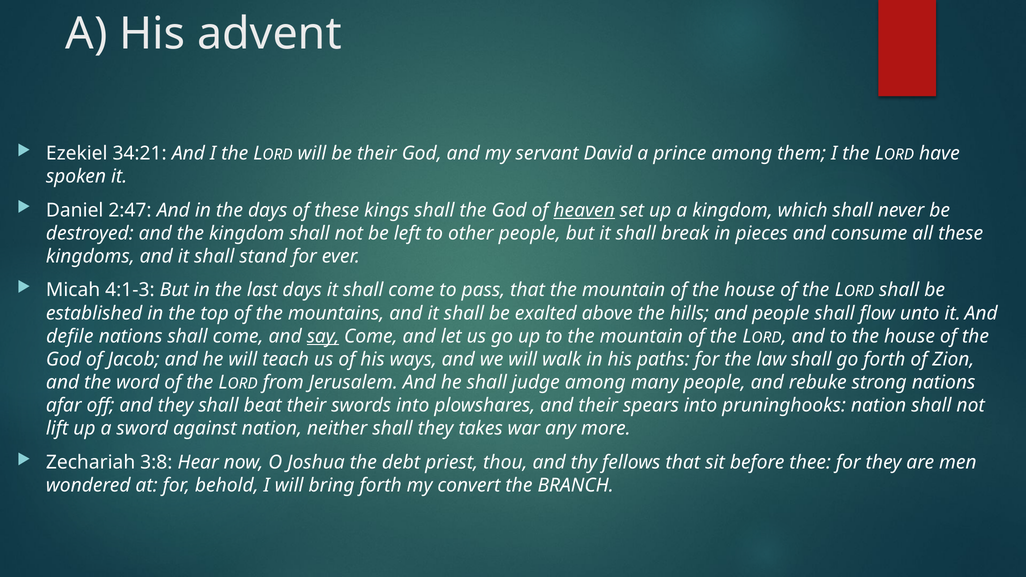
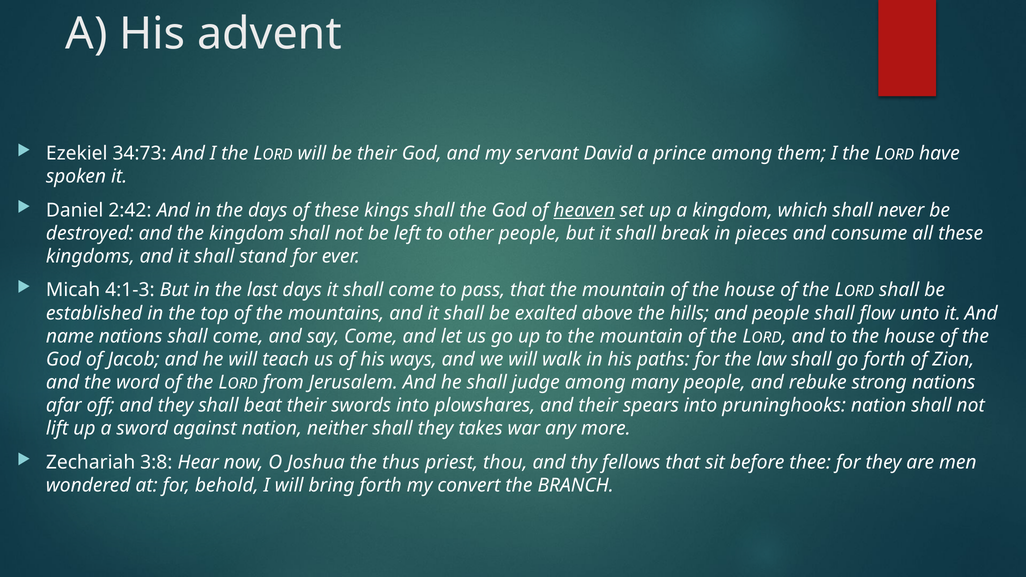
34:21: 34:21 -> 34:73 (140, 153)
2:47: 2:47 -> 2:42 (130, 210)
defile: defile -> name (70, 336)
say underline: present -> none (323, 336)
debt: debt -> thus (401, 462)
